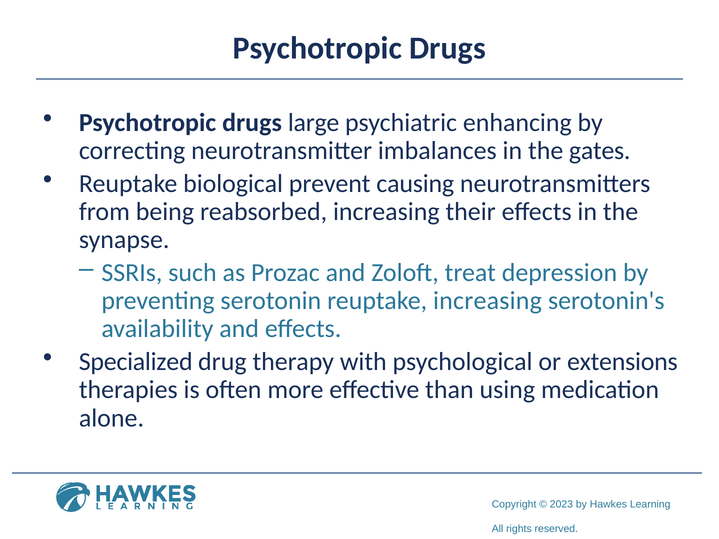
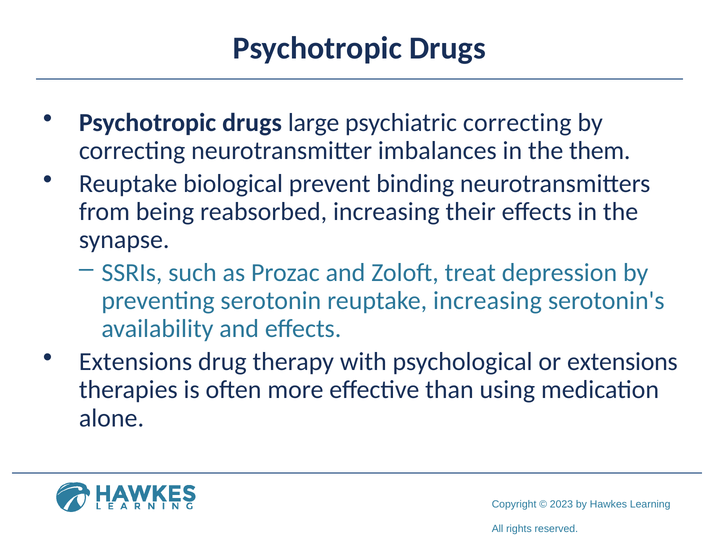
psychiatric enhancing: enhancing -> correcting (517, 123)
gates: gates -> them (600, 151)
causing: causing -> binding (415, 184)
Specialized: Specialized -> Extensions (136, 362)
